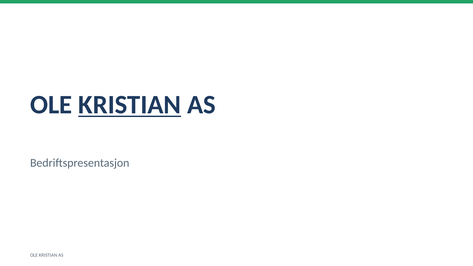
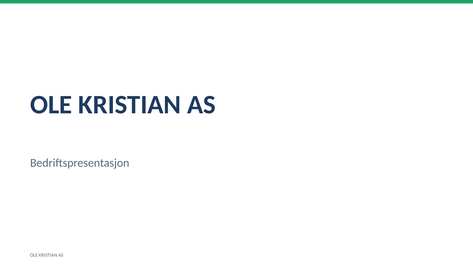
KRISTIAN underline: present -> none (130, 105)
